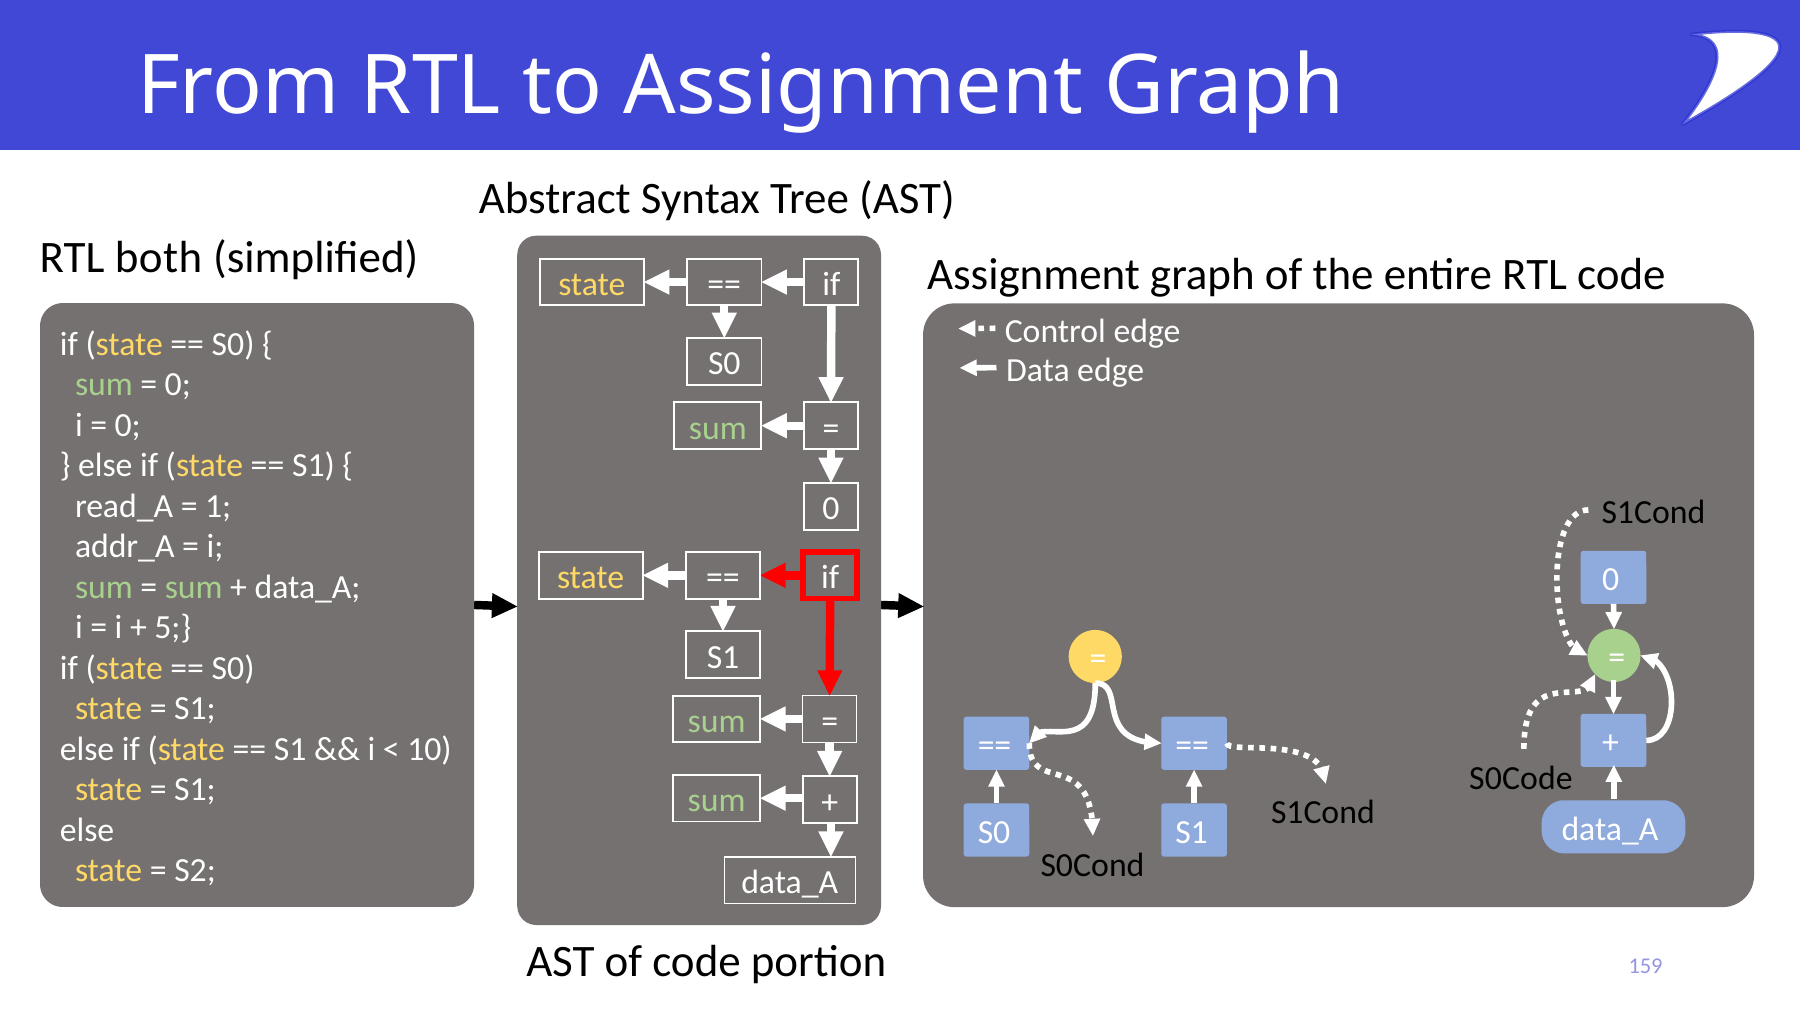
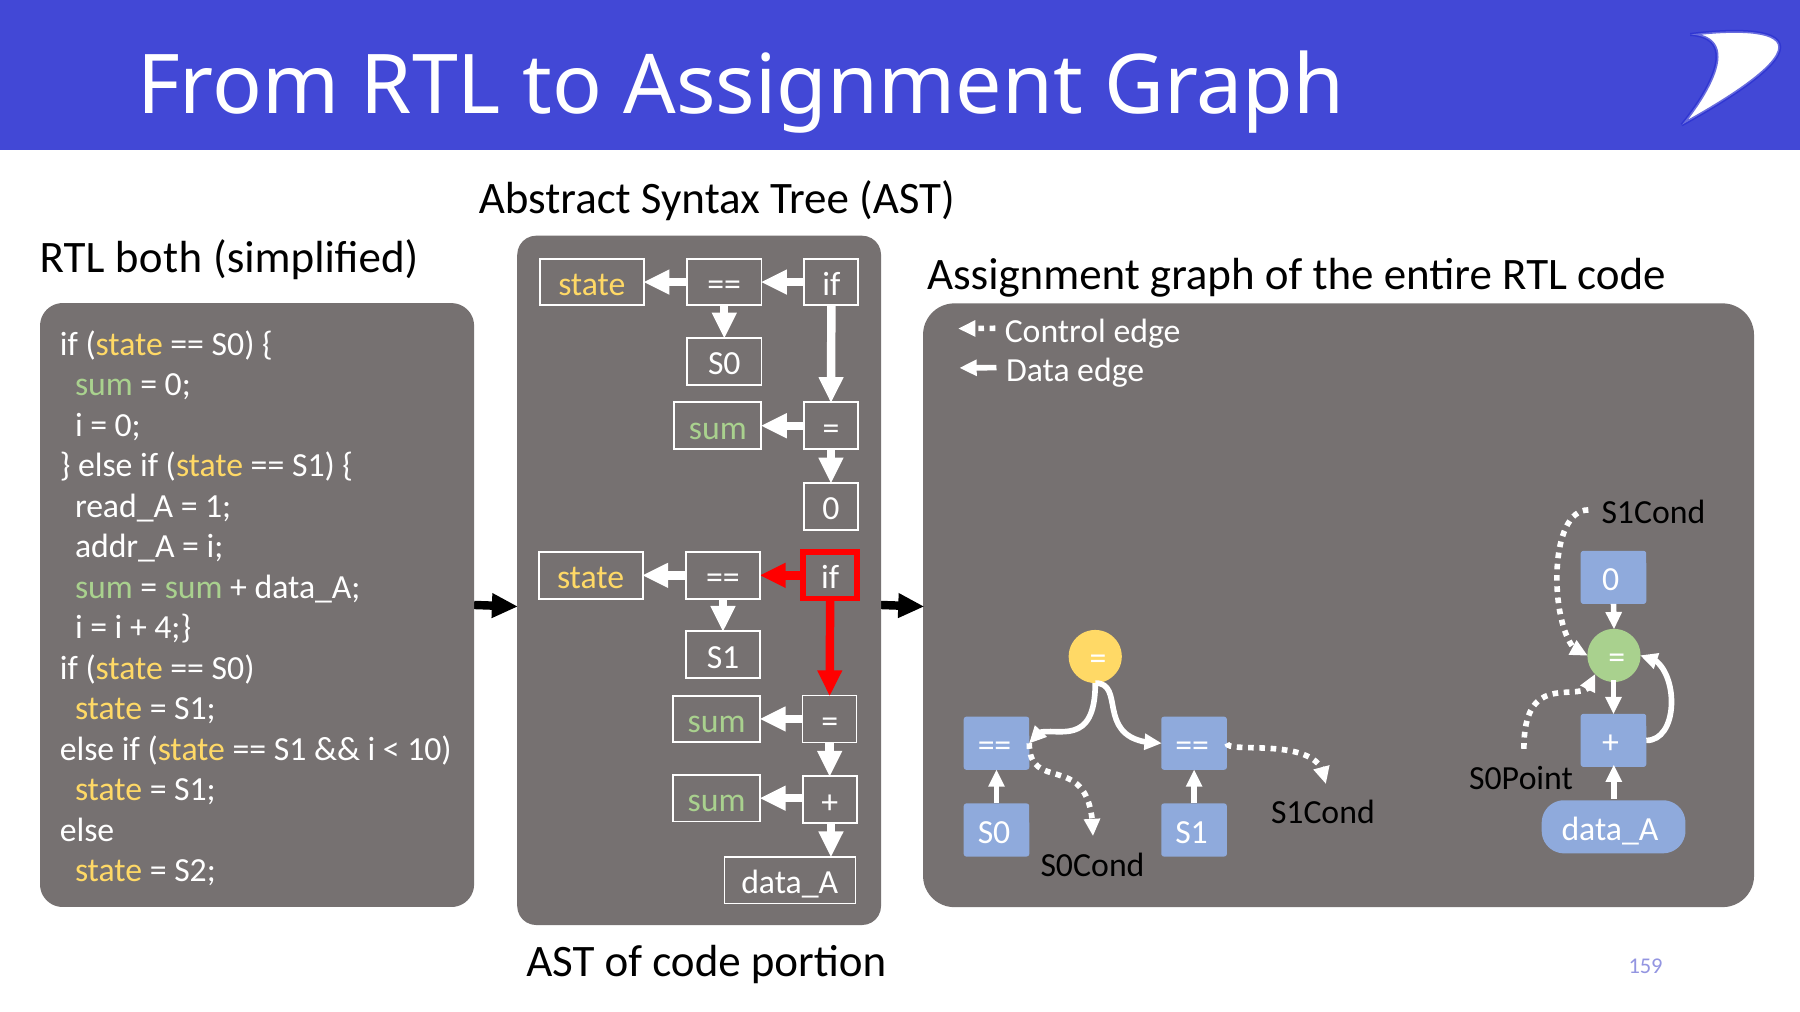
5: 5 -> 4 (173, 628)
S0Code: S0Code -> S0Point (1521, 778)
